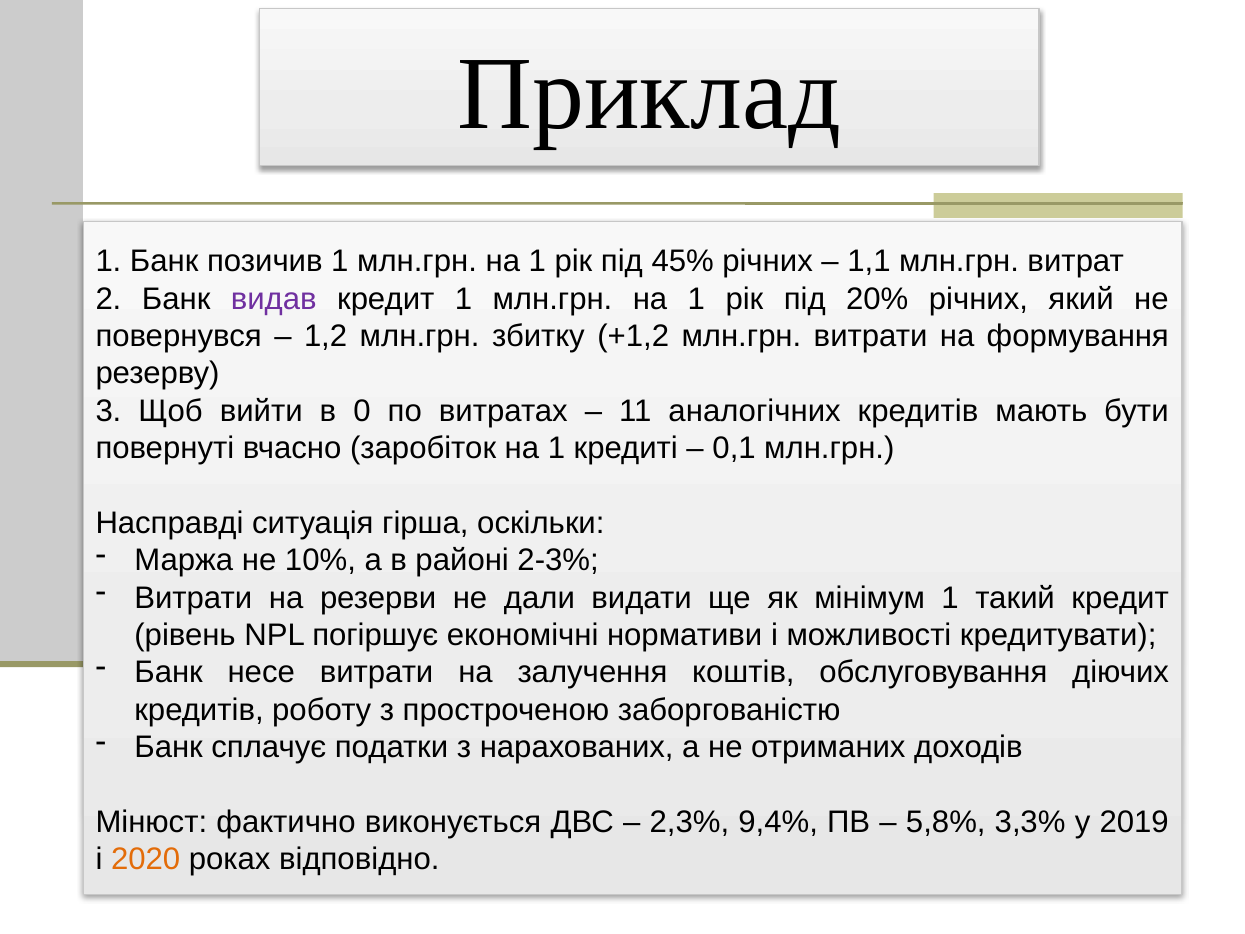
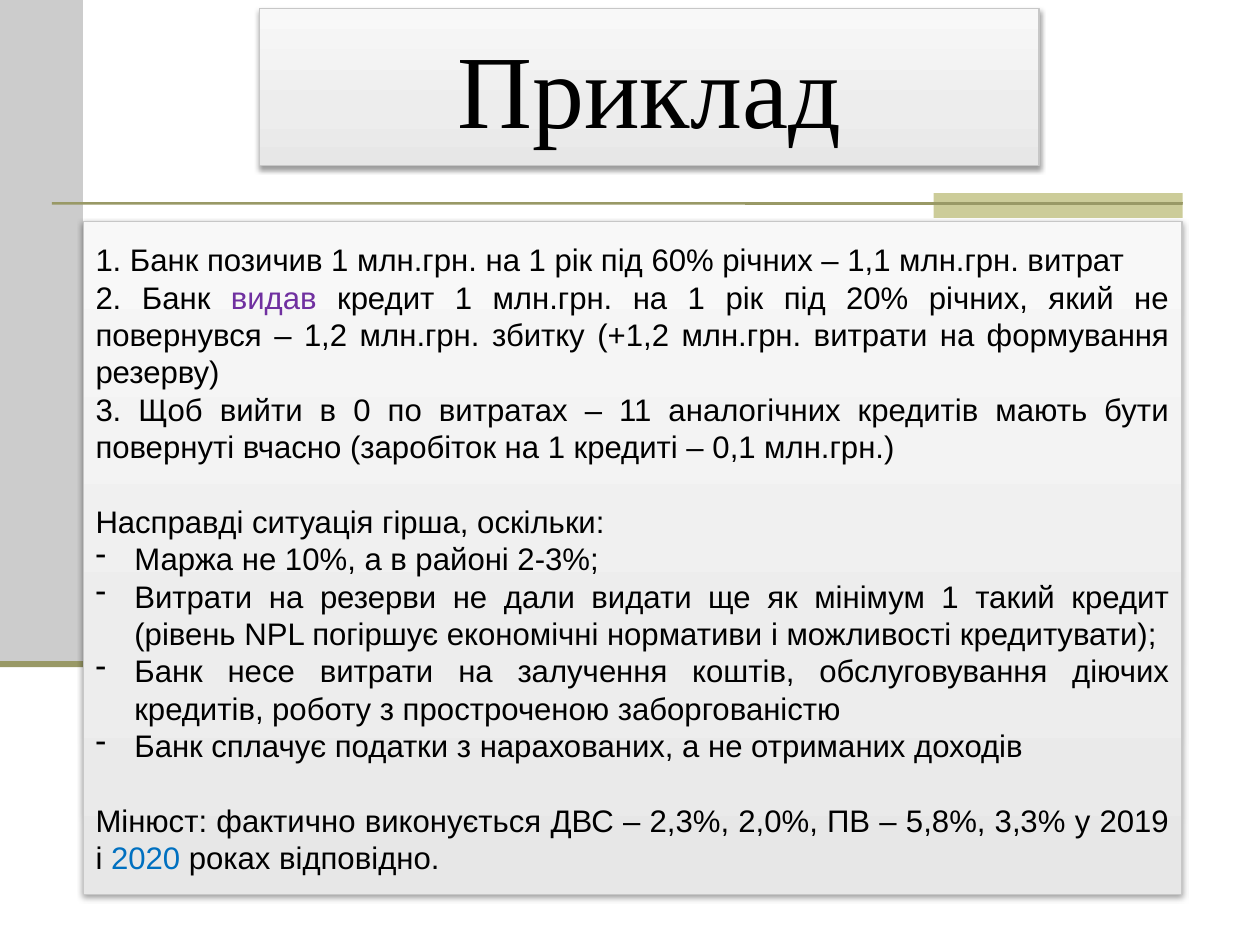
45%: 45% -> 60% (683, 261)
9,4%: 9,4% -> 2,0% (778, 822)
2020 colour: orange -> blue (146, 859)
